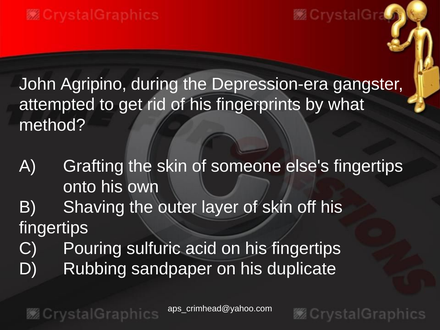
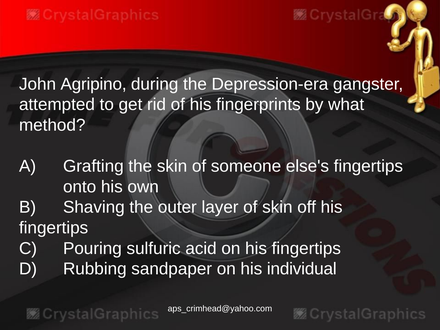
duplicate: duplicate -> individual (302, 269)
